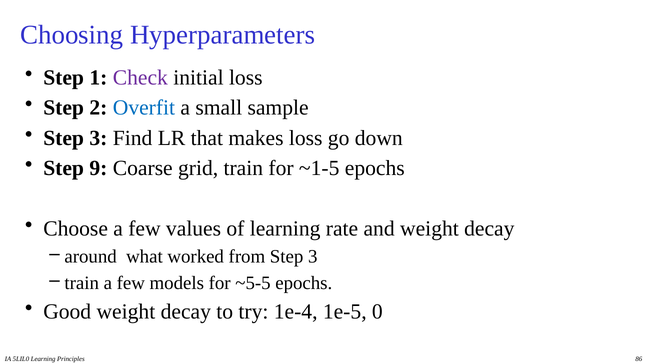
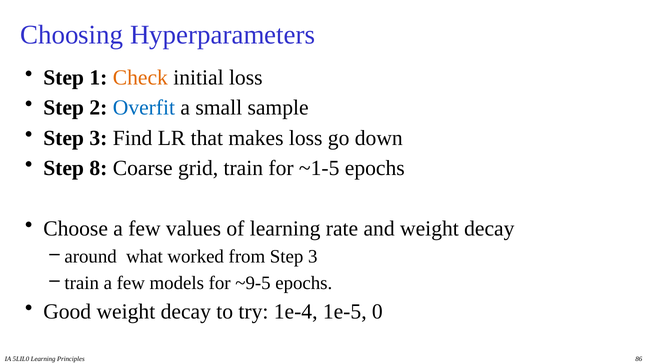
Check colour: purple -> orange (140, 78)
9: 9 -> 8 (98, 168)
~5-5: ~5-5 -> ~9-5 (253, 283)
